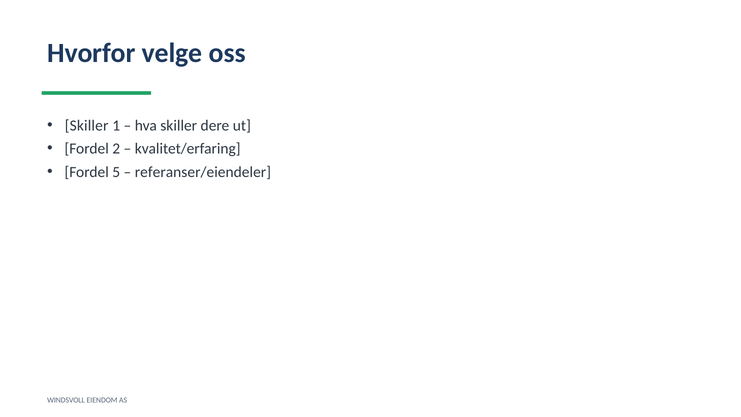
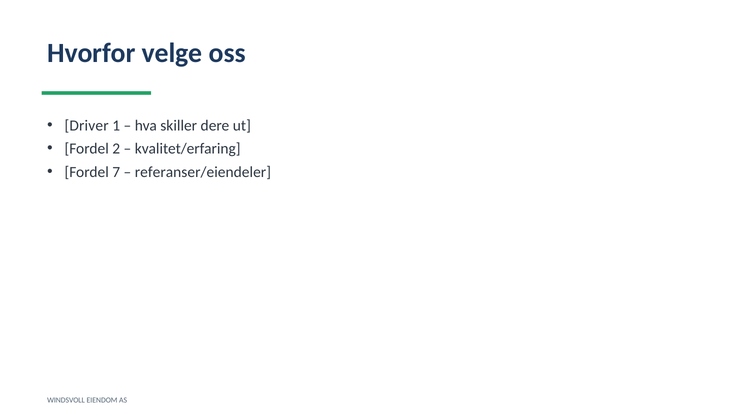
Skiller: Skiller -> Driver (87, 126)
5: 5 -> 7 (116, 172)
